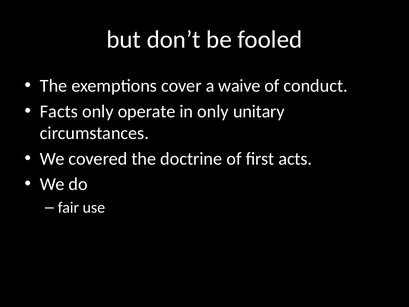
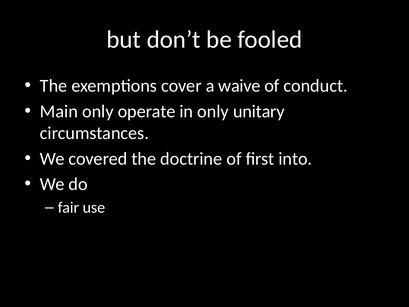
Facts: Facts -> Main (59, 111)
acts: acts -> into (295, 159)
